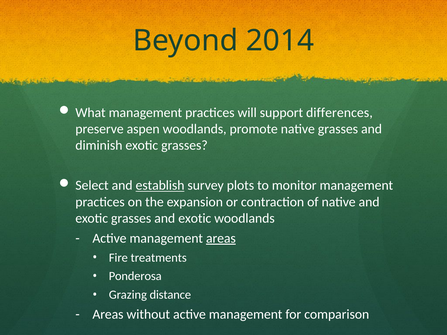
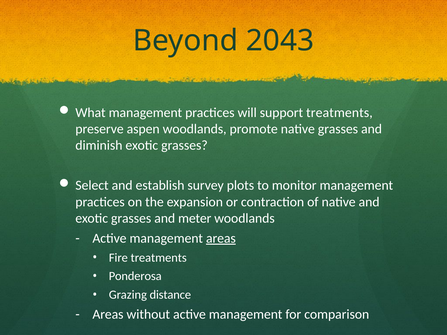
2014: 2014 -> 2043 (280, 41)
support differences: differences -> treatments (339, 113)
establish underline: present -> none (160, 186)
grasses and exotic: exotic -> meter (195, 218)
